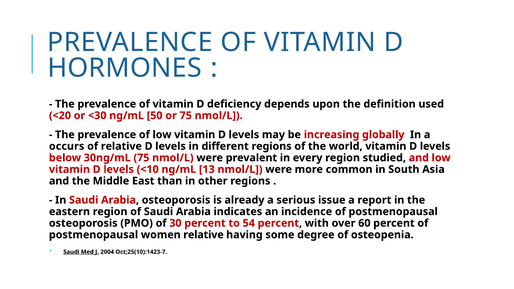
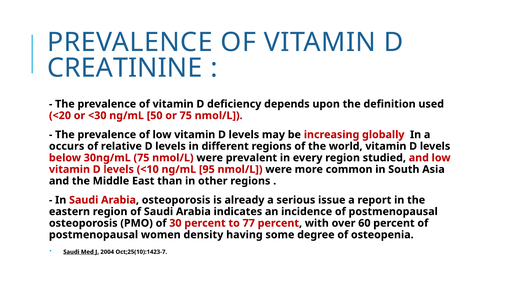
HORMONES: HORMONES -> CREATININE (125, 68)
13: 13 -> 95 (207, 169)
54: 54 -> 77 (249, 223)
women relative: relative -> density (203, 235)
